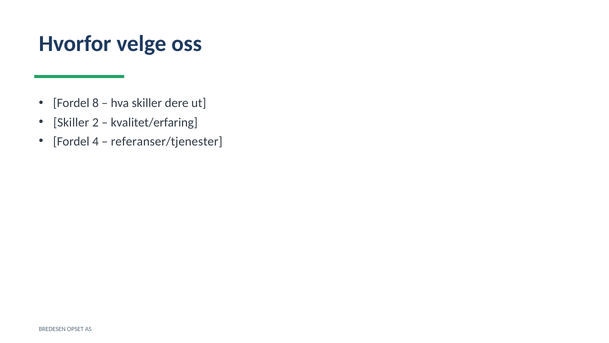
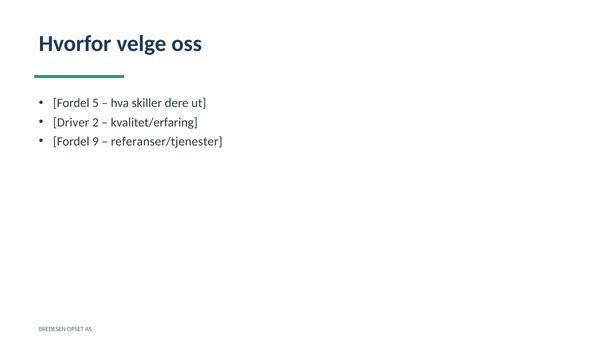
8: 8 -> 5 (95, 103)
Skiller: Skiller -> Driver (71, 122)
4: 4 -> 9 (95, 141)
